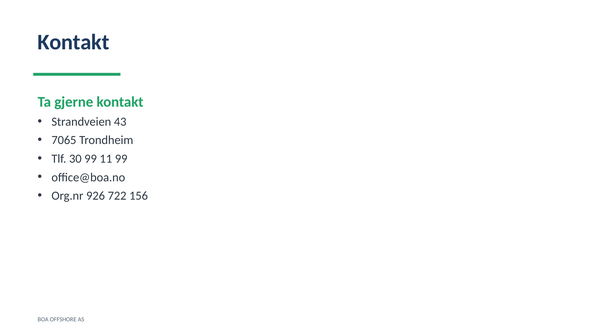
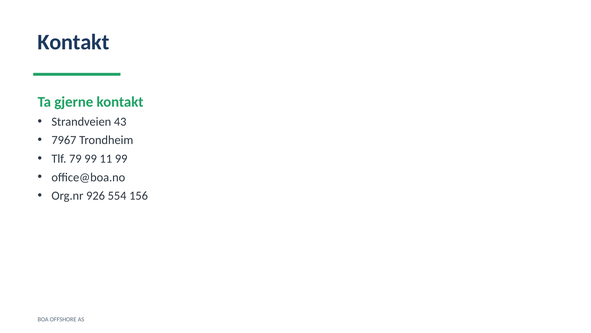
7065: 7065 -> 7967 (64, 140)
30: 30 -> 79 (75, 158)
722: 722 -> 554 (117, 195)
